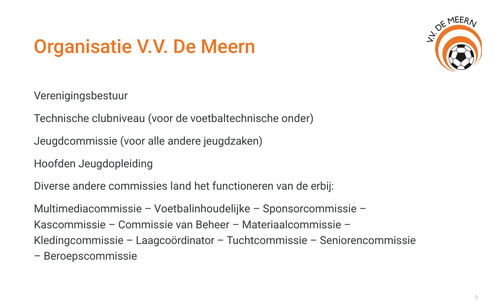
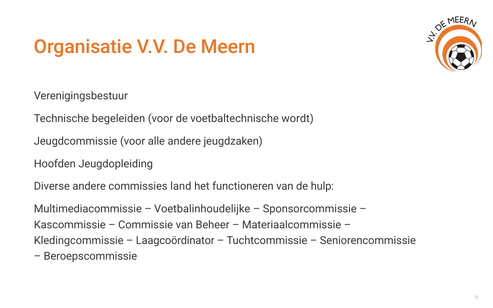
clubniveau: clubniveau -> begeleiden (119, 119)
onder: onder -> wordt (298, 119)
erbij: erbij -> hulp (322, 186)
